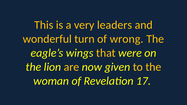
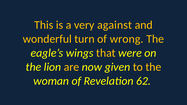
leaders: leaders -> against (115, 25)
17: 17 -> 62 (143, 81)
